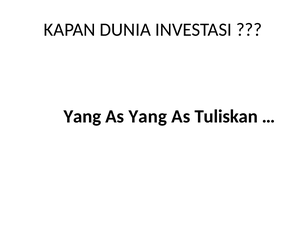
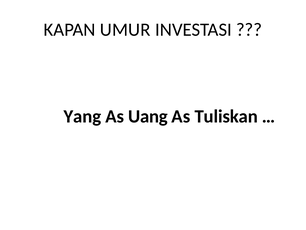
DUNIA: DUNIA -> UMUR (125, 30)
As Yang: Yang -> Uang (148, 116)
